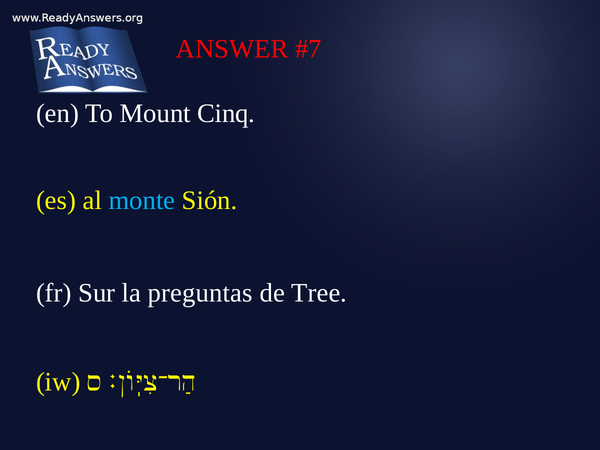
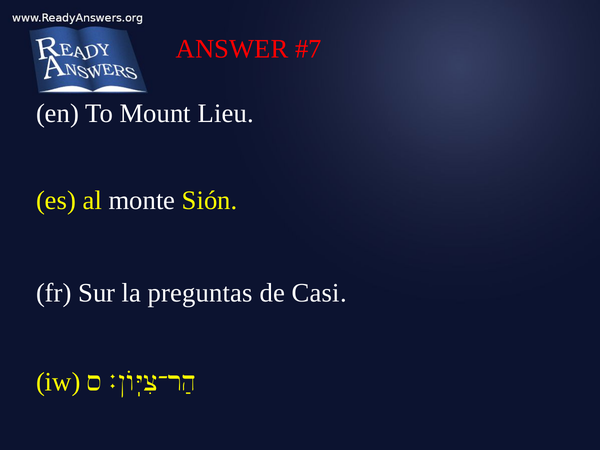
Cinq: Cinq -> Lieu (226, 113)
monte colour: light blue -> white (142, 200)
Tree: Tree -> Casi (319, 293)
